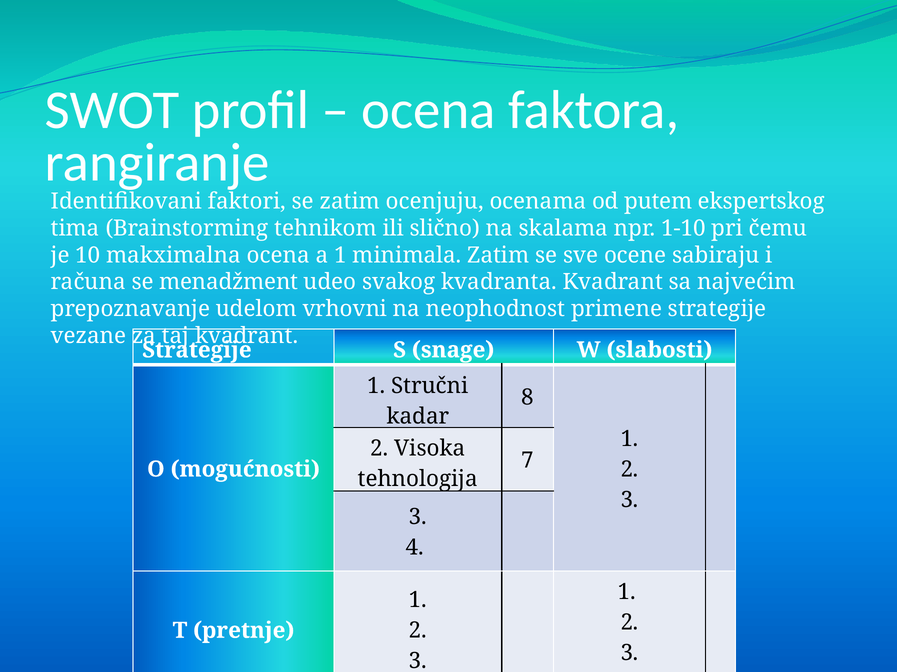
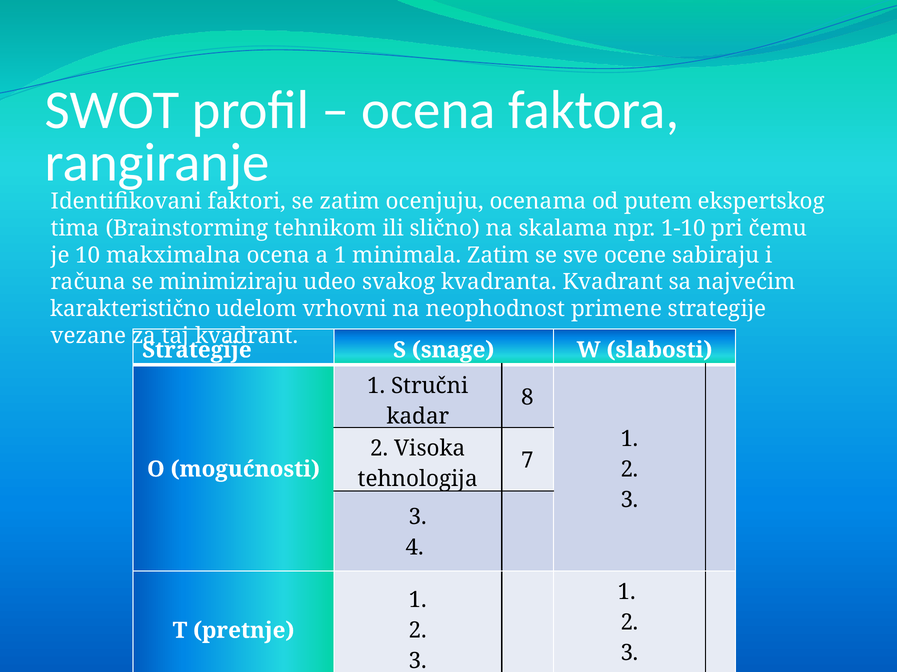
menadžment: menadžment -> minimiziraju (229, 282)
prepoznavanje: prepoznavanje -> karakteristično (130, 309)
